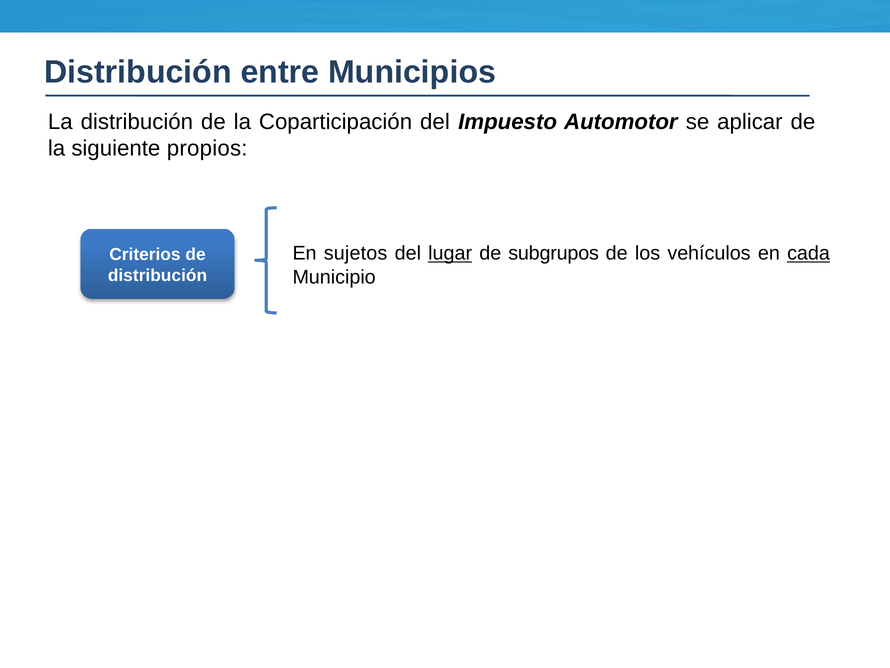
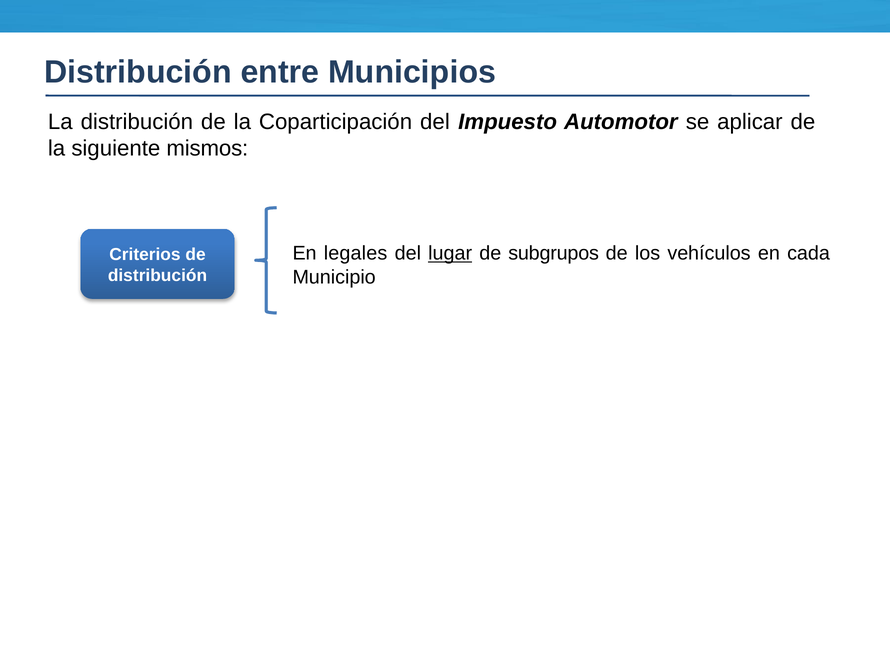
propios: propios -> mismos (207, 148)
sujetos: sujetos -> legales (356, 253)
cada underline: present -> none (809, 253)
